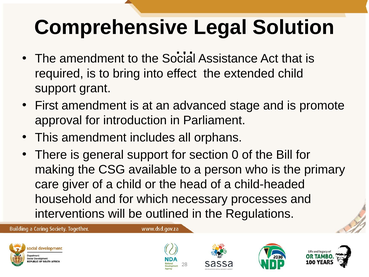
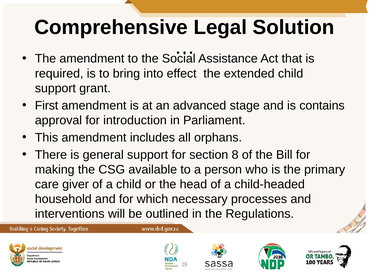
promote: promote -> contains (322, 105)
0: 0 -> 8 (235, 155)
